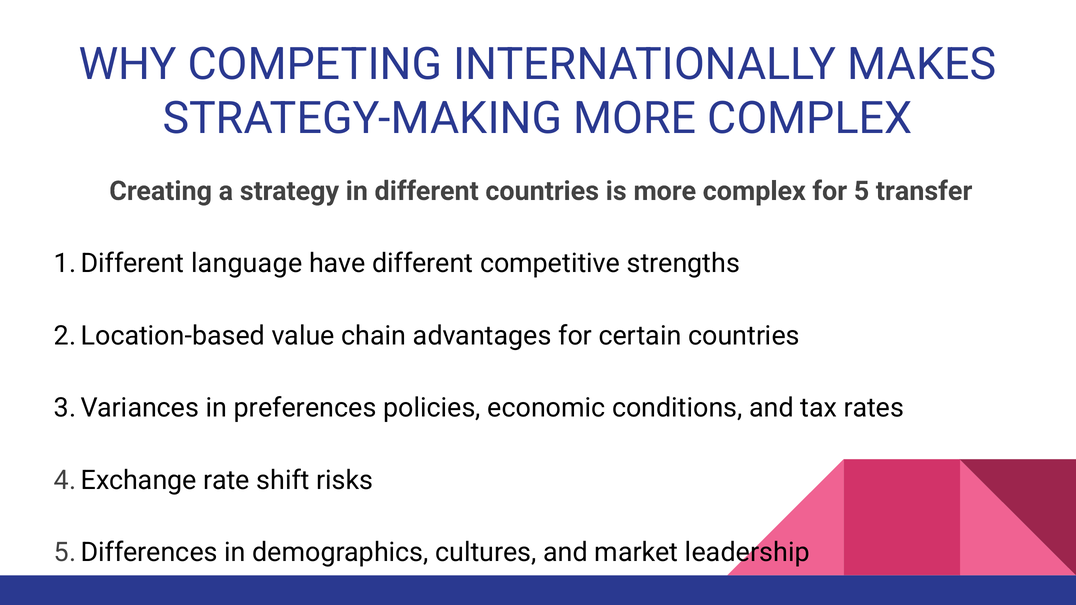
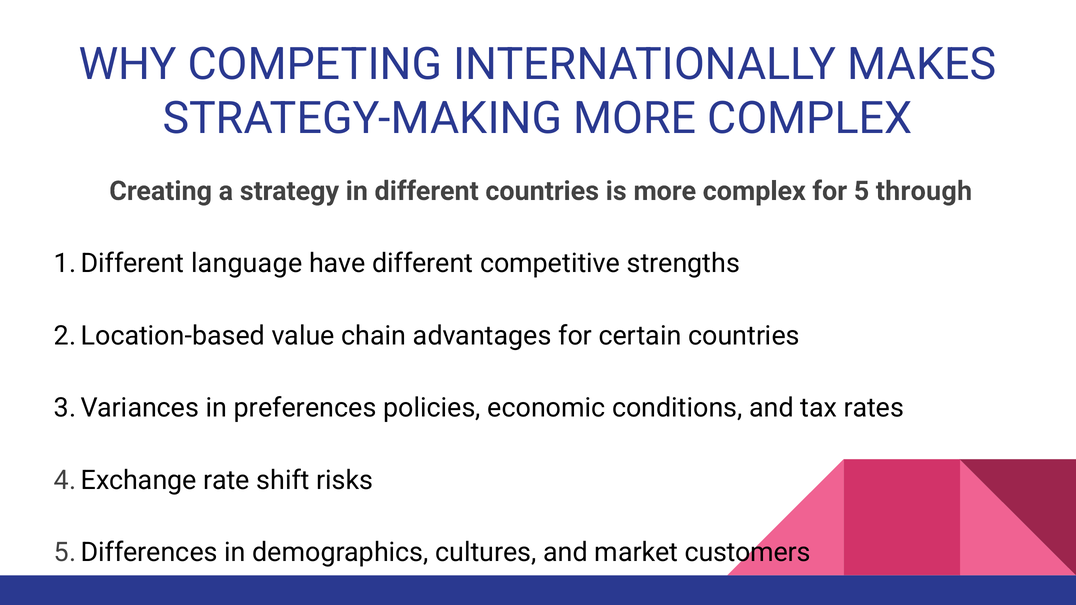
transfer: transfer -> through (924, 191)
leadership: leadership -> customers (748, 553)
